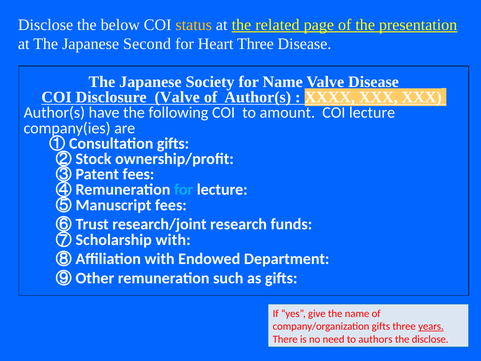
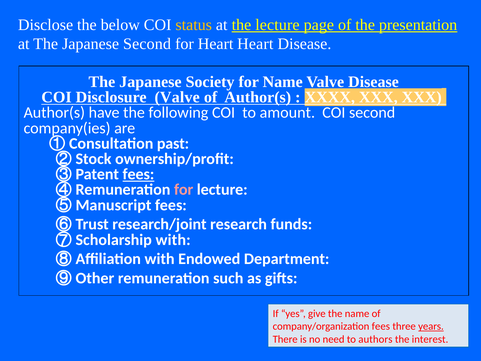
the related: related -> lecture (277, 25)
Heart Three: Three -> Heart (255, 44)
COI lecture: lecture -> second (372, 113)
①Consultation gifts: gifts -> past (173, 143)
fees underline: none -> present (138, 174)
for colour: light blue -> pink (184, 190)
company/organization gifts: gifts -> fees (381, 326)
the disclose: disclose -> interest (430, 339)
